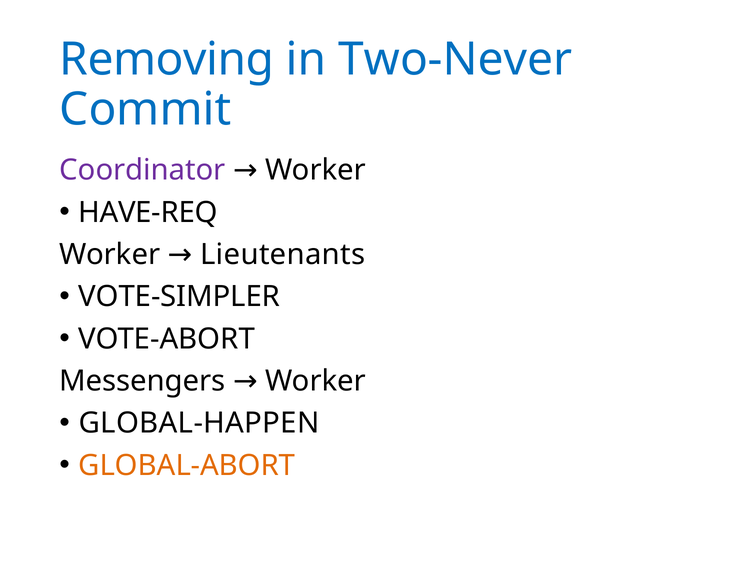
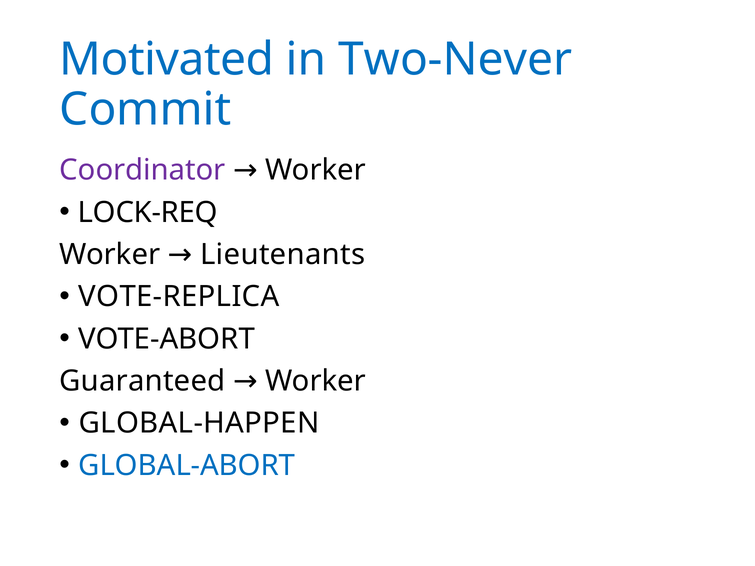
Removing: Removing -> Motivated (167, 60)
HAVE-REQ: HAVE-REQ -> LOCK-REQ (148, 212)
VOTE-SIMPLER: VOTE-SIMPLER -> VOTE-REPLICA (179, 297)
Messengers: Messengers -> Guaranteed (142, 381)
GLOBAL-ABORT colour: orange -> blue (187, 466)
